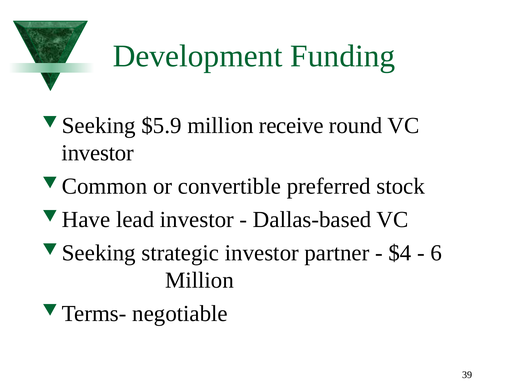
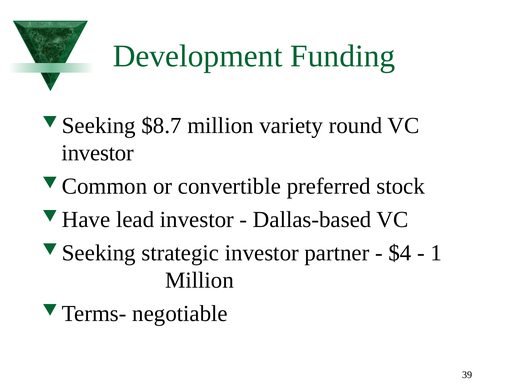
$5.9: $5.9 -> $8.7 (162, 125)
receive: receive -> variety (291, 125)
6: 6 -> 1 (436, 253)
